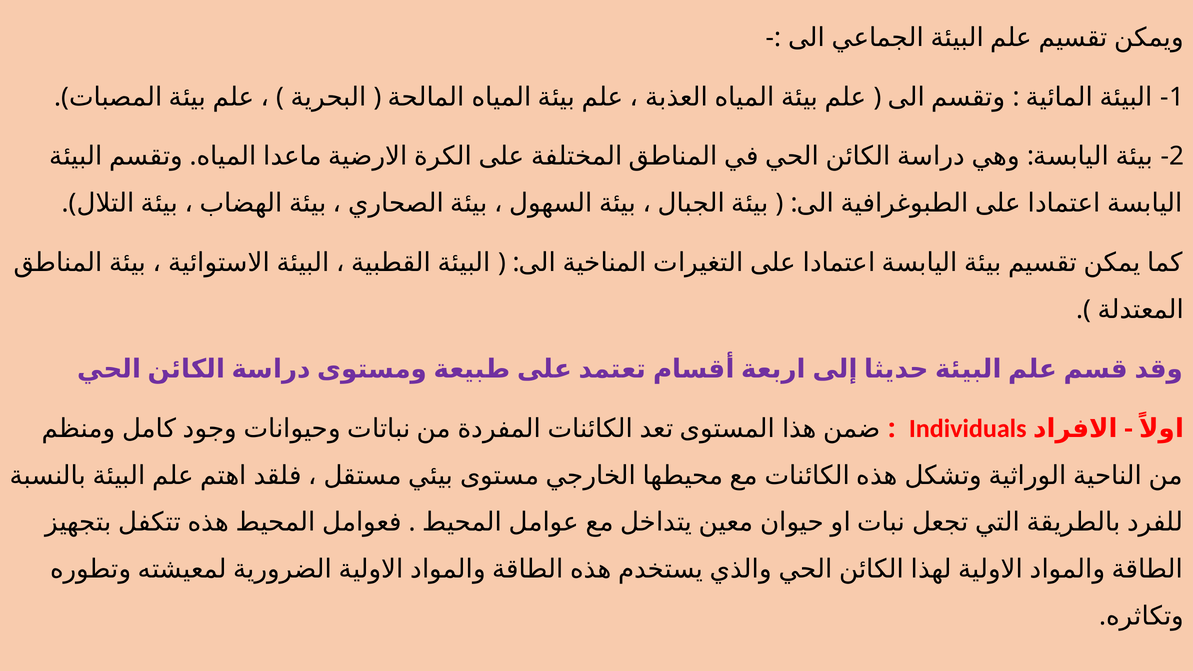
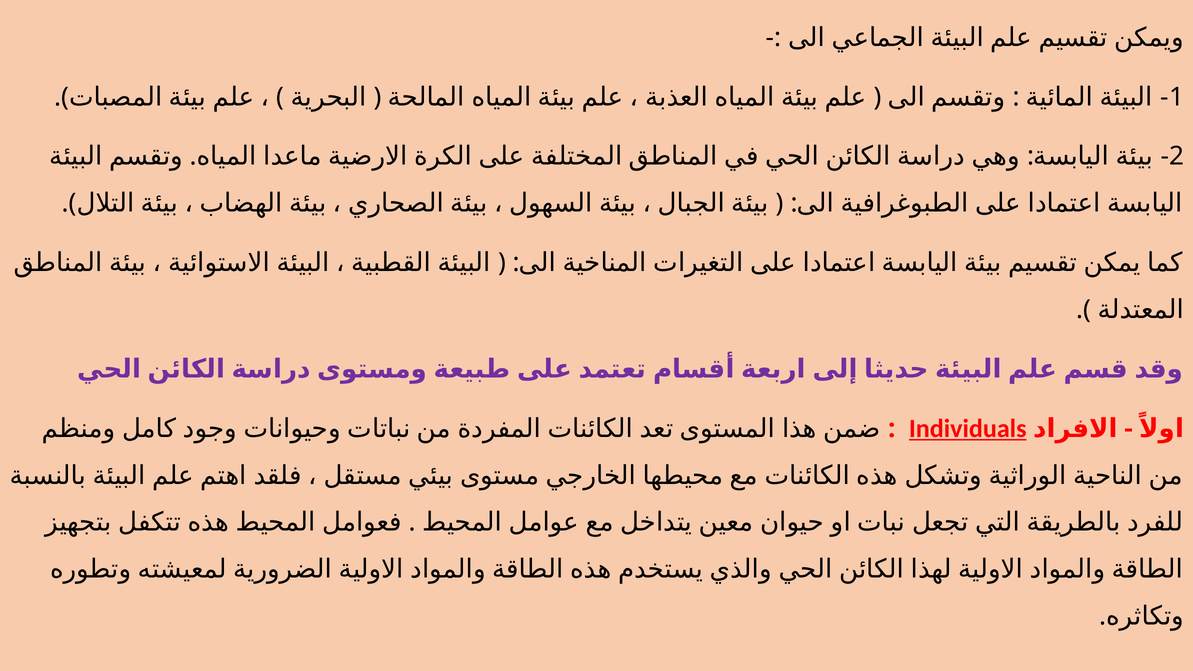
Individuals underline: none -> present (968, 428)
